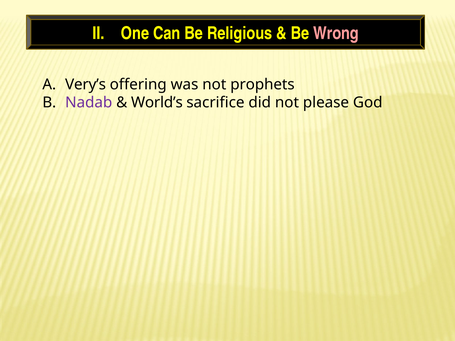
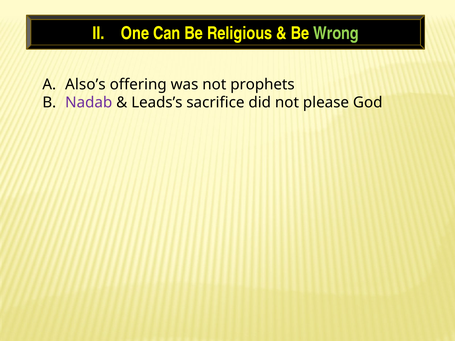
Wrong colour: pink -> light green (336, 33)
Very’s: Very’s -> Also’s (85, 84)
World’s: World’s -> Leads’s (157, 103)
